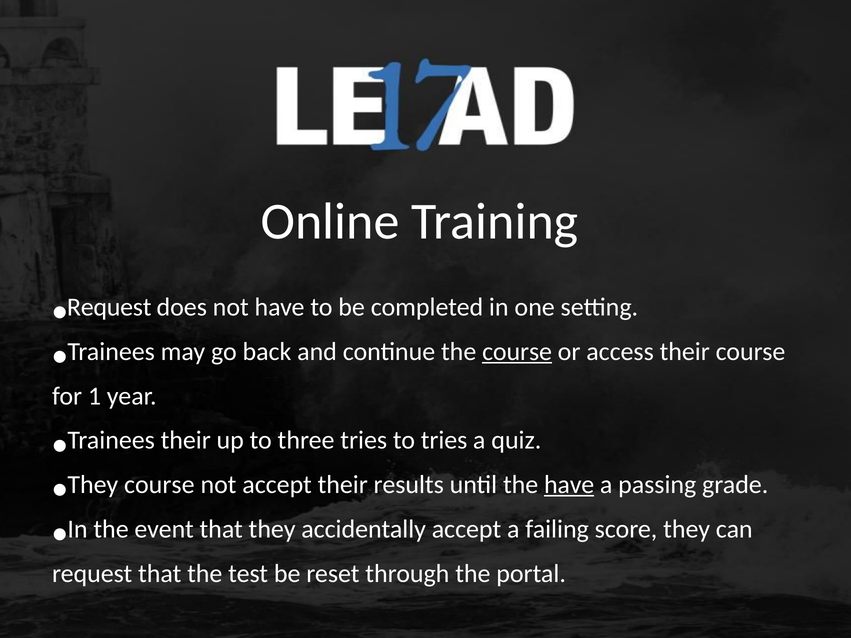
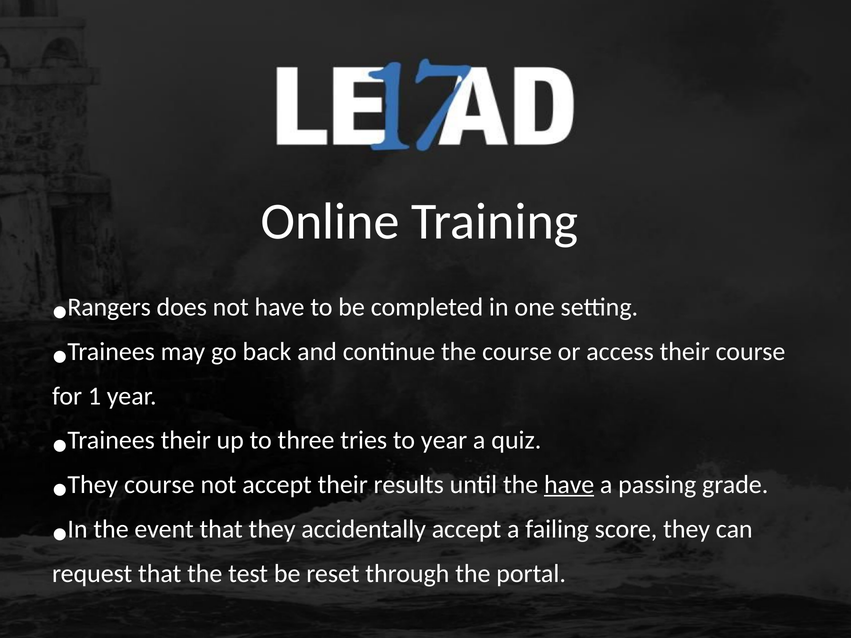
Request: Request -> Rangers (109, 307)
course underline: present -> none (517, 352)
to tries: tries -> year (444, 441)
